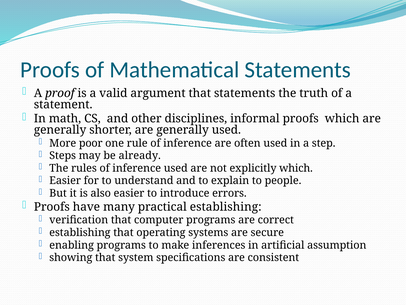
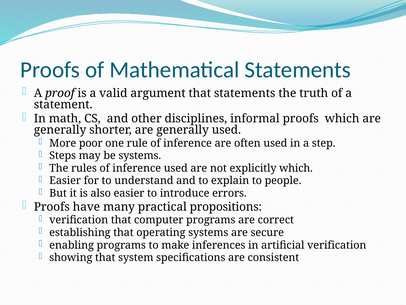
be already: already -> systems (140, 155)
practical establishing: establishing -> propositions (226, 207)
artificial assumption: assumption -> verification (337, 245)
